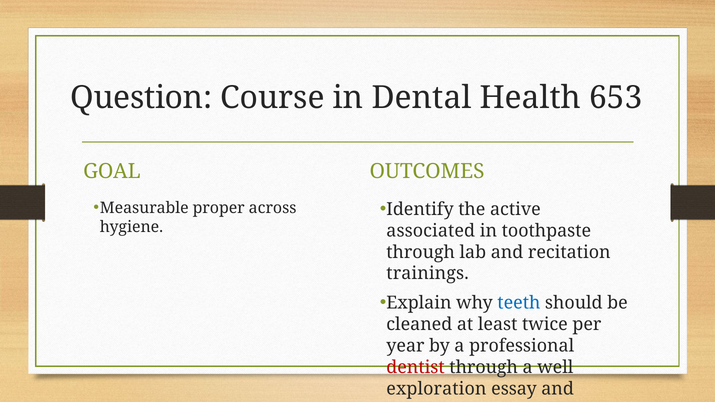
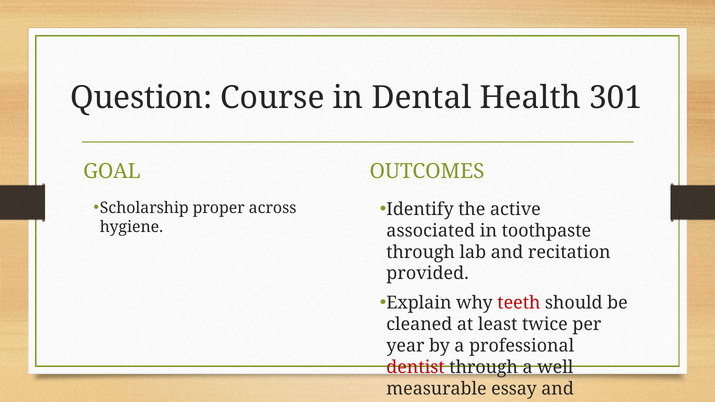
653: 653 -> 301 (616, 98)
Measurable: Measurable -> Scholarship (144, 208)
trainings: trainings -> provided (428, 274)
teeth colour: blue -> red (519, 303)
exploration: exploration -> measurable (436, 389)
